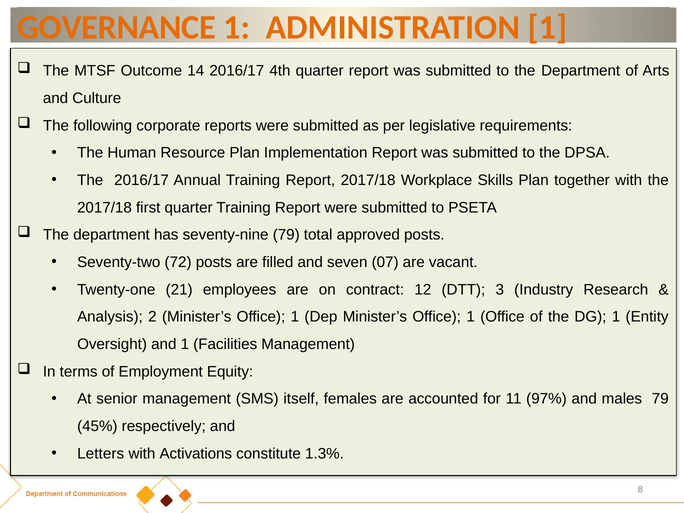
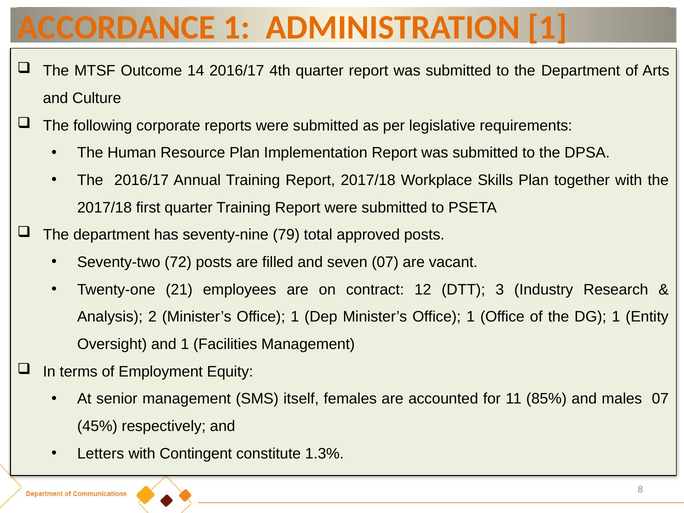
GOVERNANCE: GOVERNANCE -> ACCORDANCE (116, 27)
97%: 97% -> 85% (546, 399)
males 79: 79 -> 07 (660, 399)
Activations: Activations -> Contingent (196, 454)
